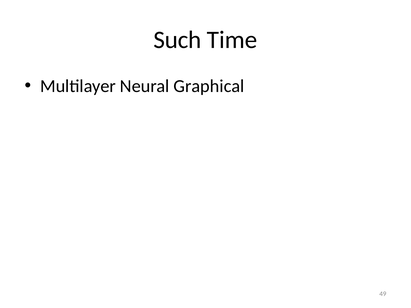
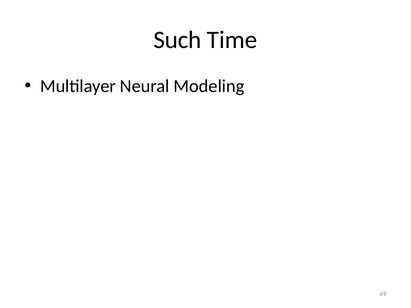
Graphical: Graphical -> Modeling (209, 86)
